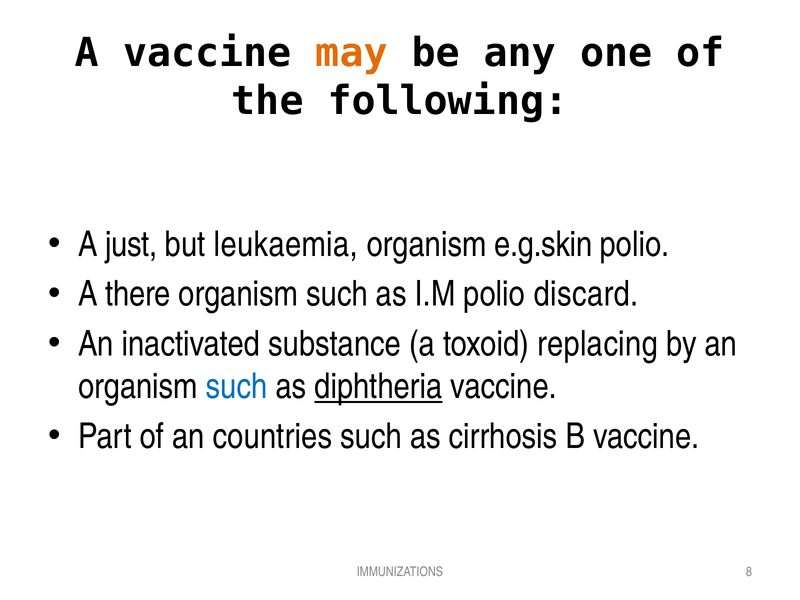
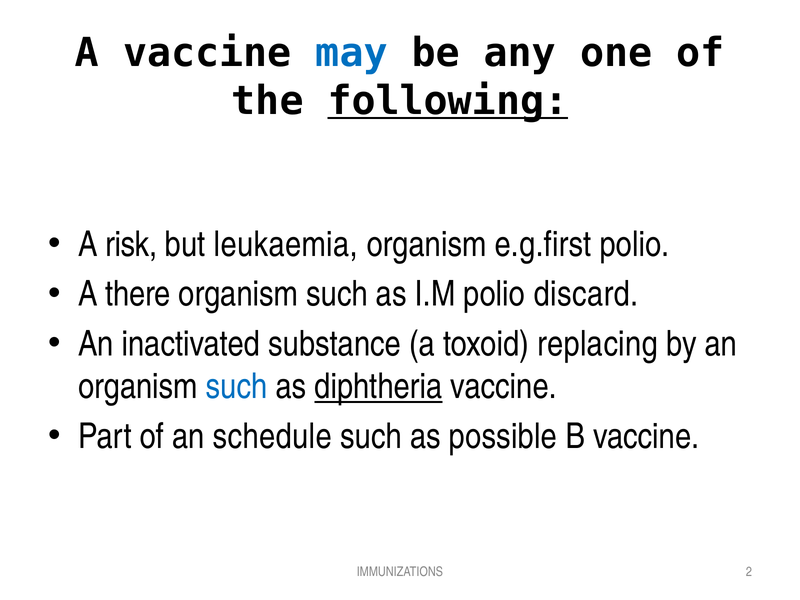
may colour: orange -> blue (352, 53)
following underline: none -> present (448, 101)
just: just -> risk (131, 244)
e.g.skin: e.g.skin -> e.g.first (543, 244)
countries: countries -> schedule (272, 436)
cirrhosis: cirrhosis -> possible (503, 436)
8: 8 -> 2 (749, 572)
